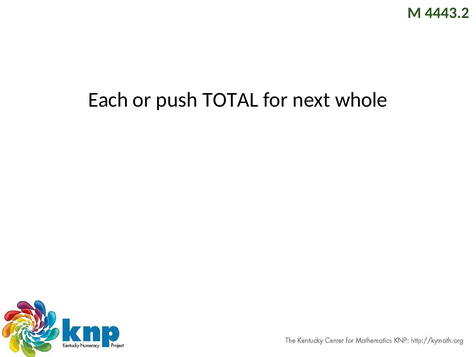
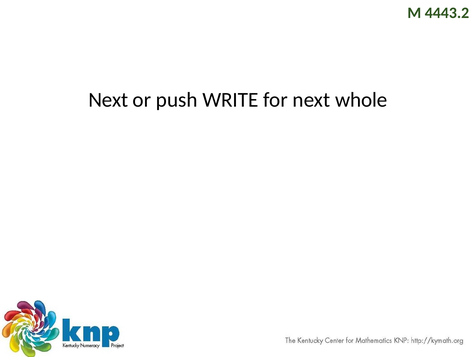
Each: Each -> Next (108, 100)
TOTAL: TOTAL -> WRITE (230, 100)
